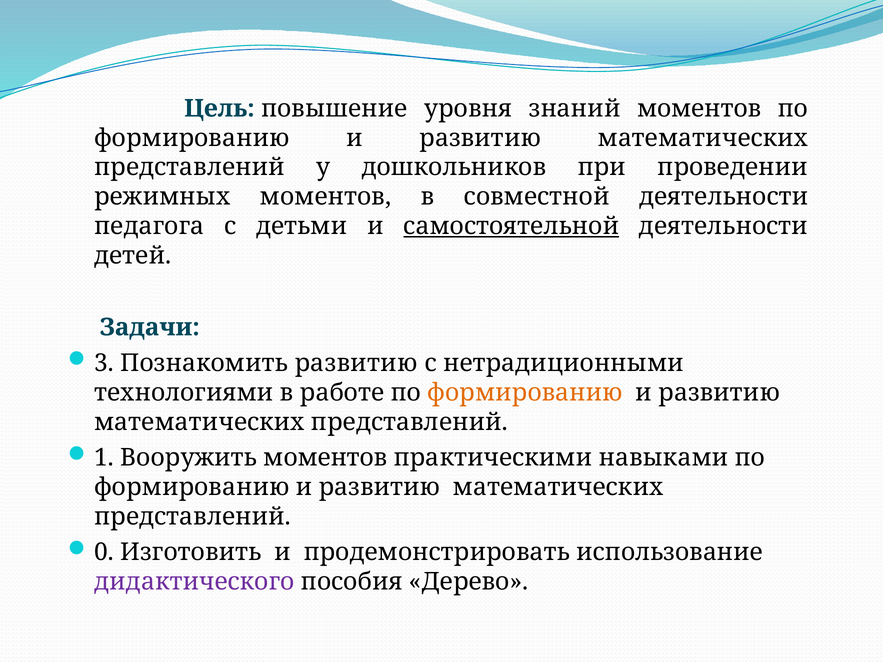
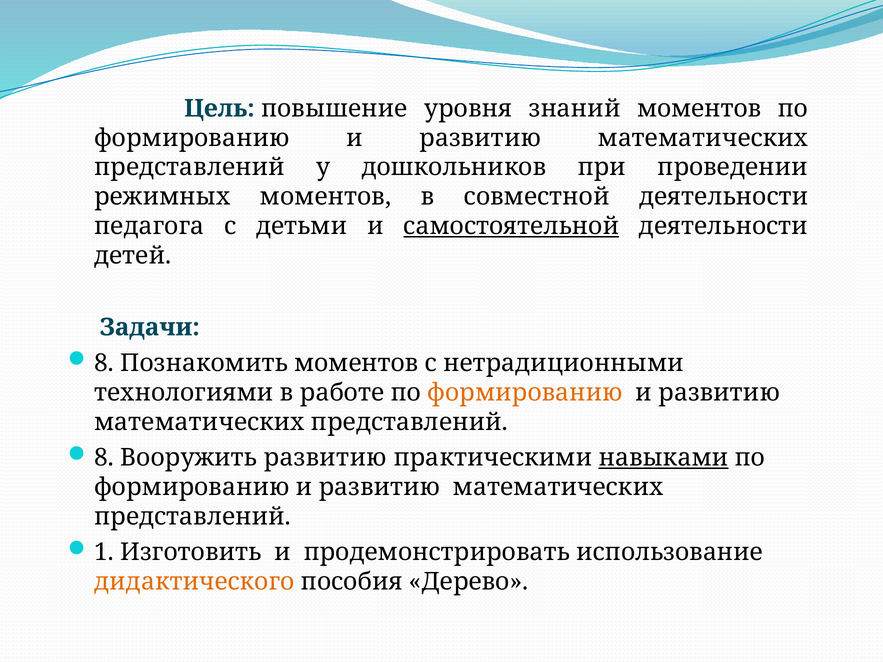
3: 3 -> 8 (104, 363)
Познакомить развитию: развитию -> моментов (356, 363)
1: 1 -> 8 (104, 458)
Вооружить моментов: моментов -> развитию (325, 458)
навыками underline: none -> present (664, 458)
0: 0 -> 1 (104, 553)
дидактического colour: purple -> orange (194, 582)
